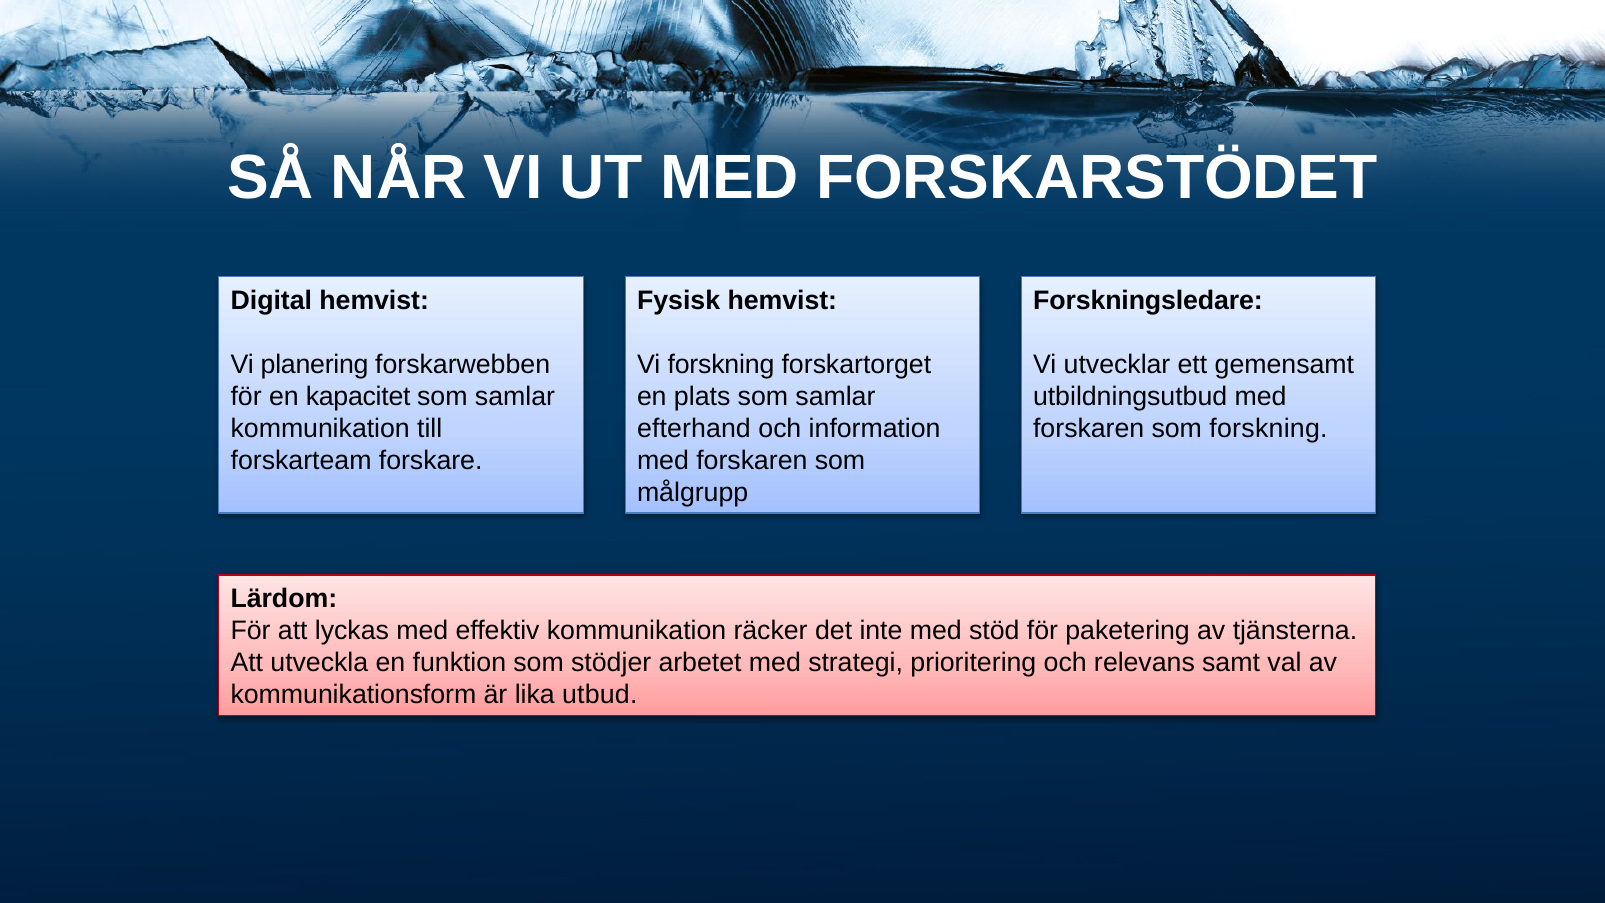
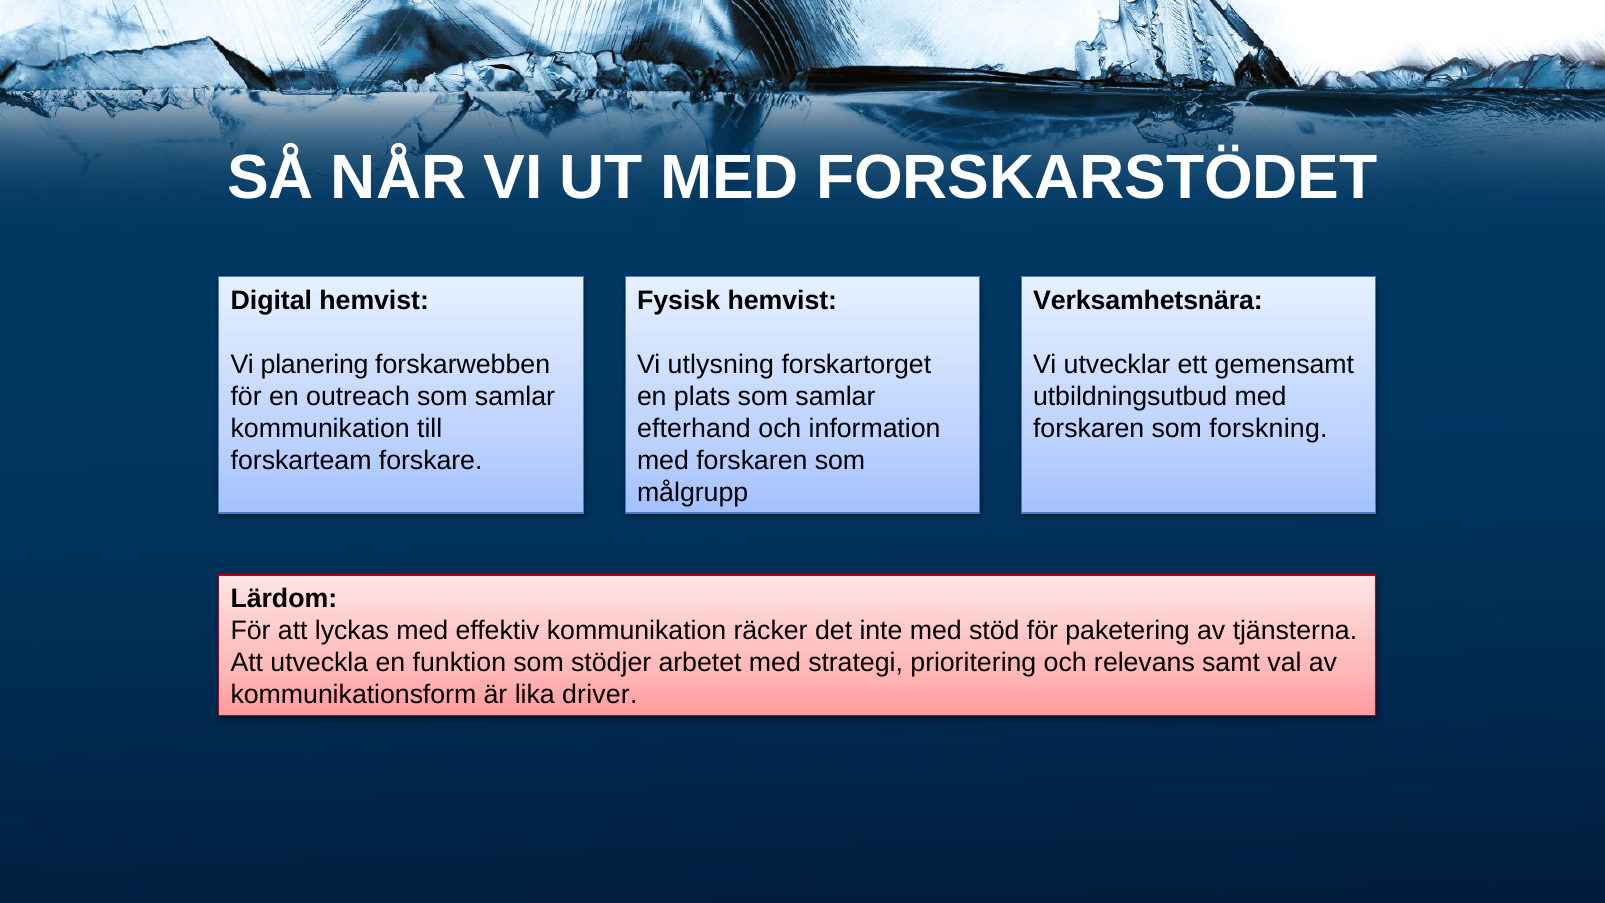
Forskningsledare: Forskningsledare -> Verksamhetsnära (1148, 300)
Vi forskning: forskning -> utlysning (721, 364)
kapacitet: kapacitet -> outreach (358, 397)
utbud: utbud -> driver (600, 695)
